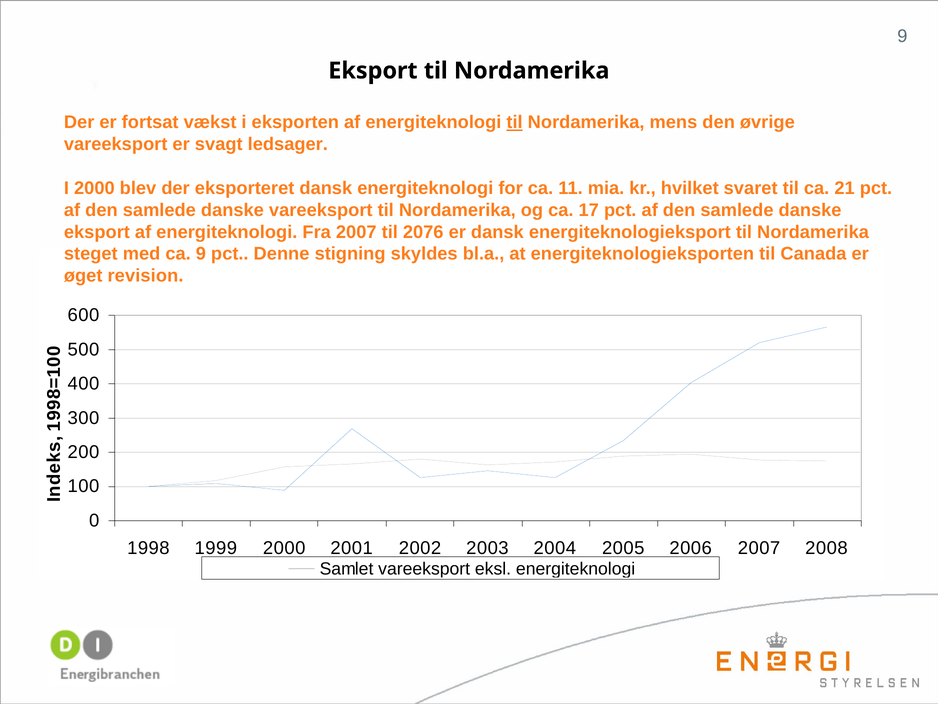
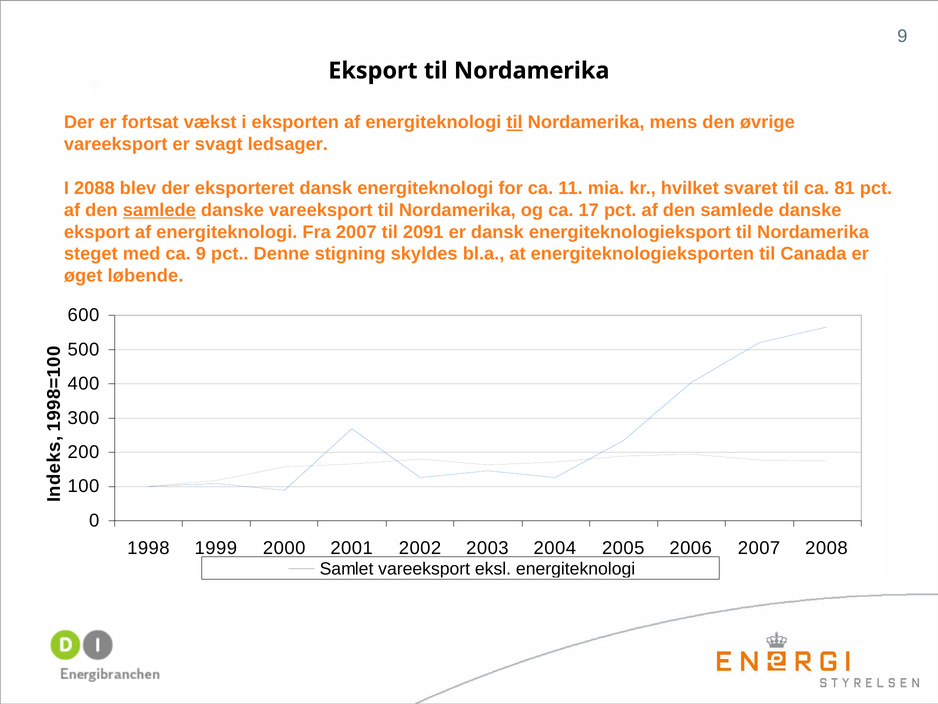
I 2000: 2000 -> 2088 (94, 188)
21: 21 -> 81 (845, 188)
samlede underline: none -> present (159, 210)
2076: 2076 -> 2091 (423, 232)
revision: revision -> løbende (145, 276)
